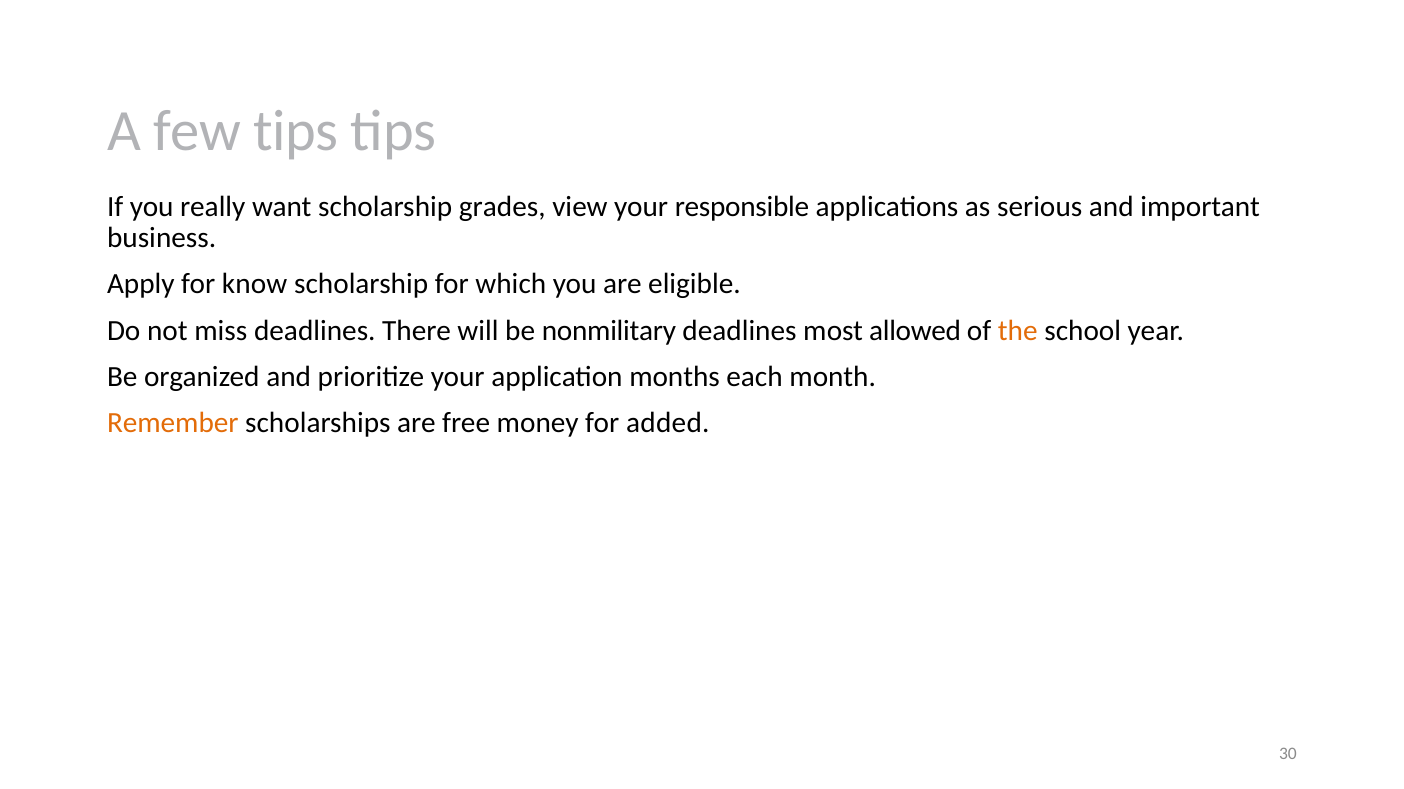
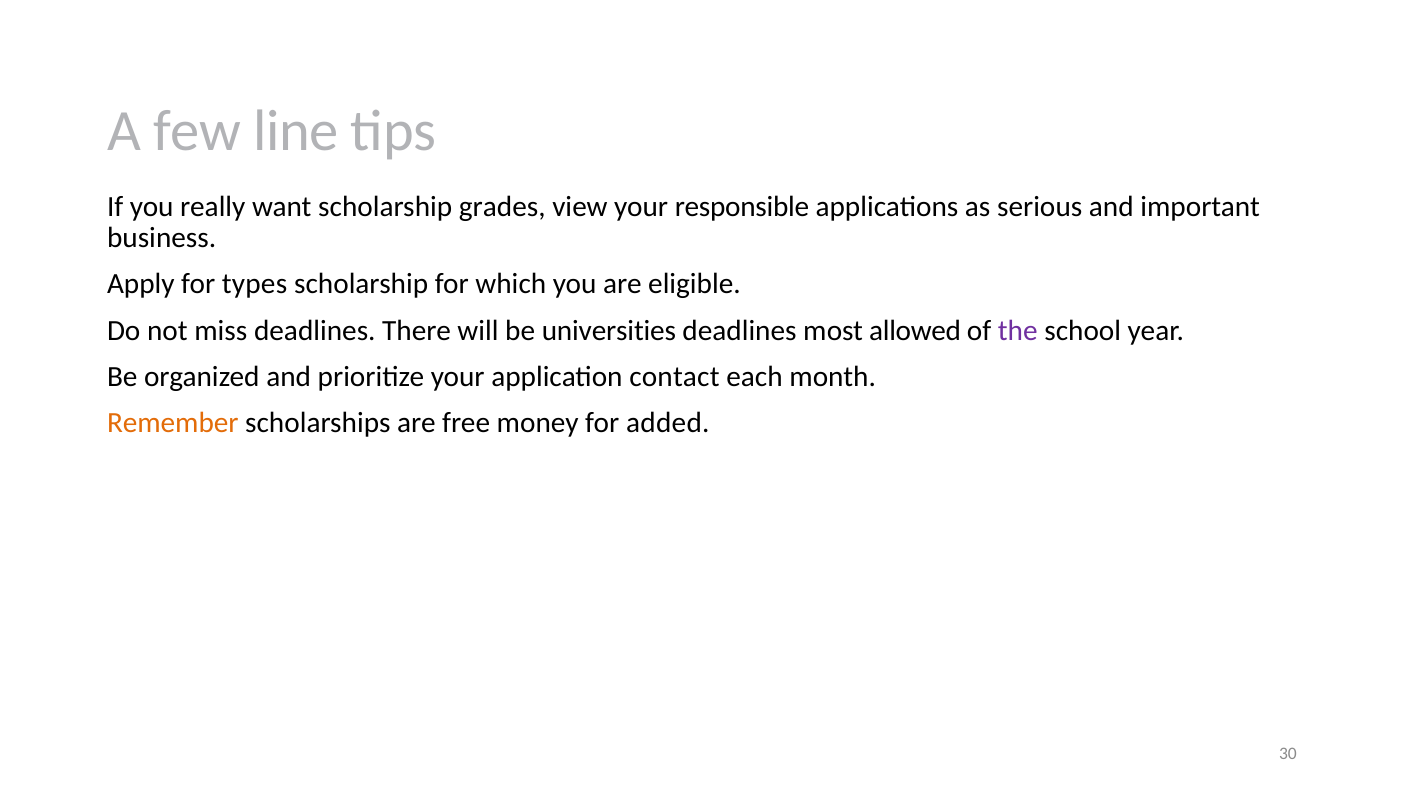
few tips: tips -> line (296, 131)
know: know -> types (255, 284)
nonmilitary: nonmilitary -> universities (609, 331)
the colour: orange -> purple (1018, 331)
months: months -> contact (674, 377)
